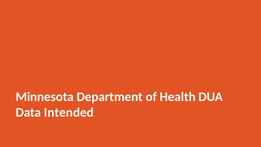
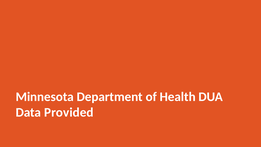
Intended: Intended -> Provided (69, 112)
